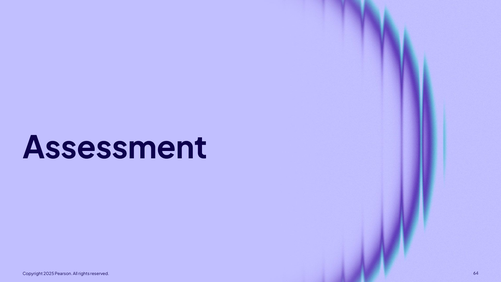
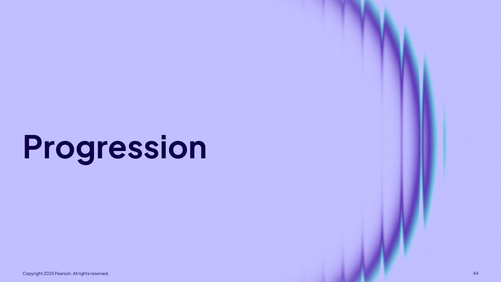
Assessment: Assessment -> Progression (115, 148)
